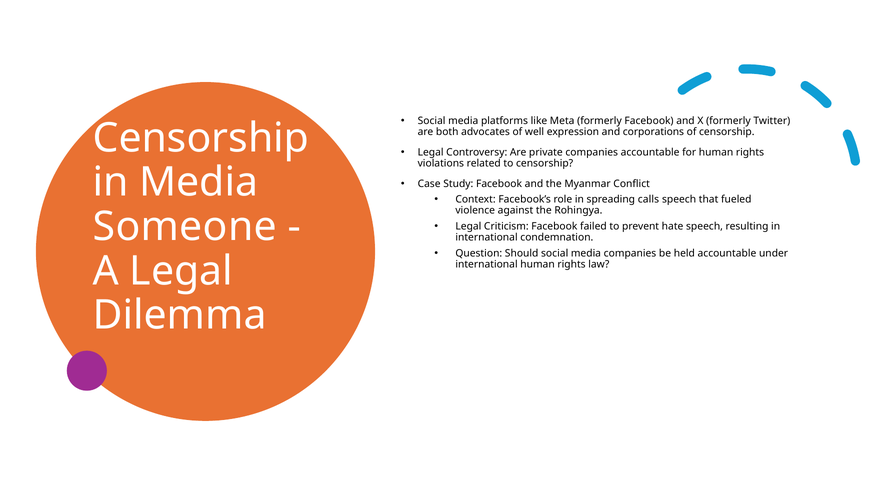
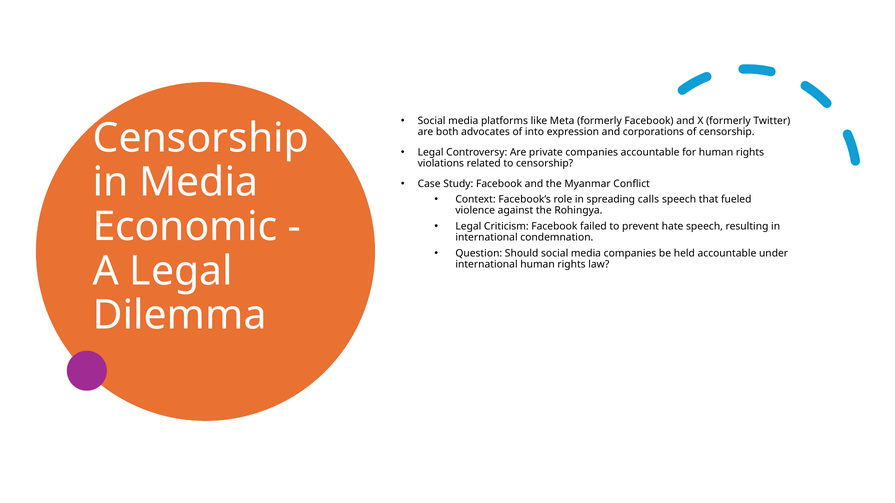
well: well -> into (535, 132)
Someone: Someone -> Economic (185, 227)
